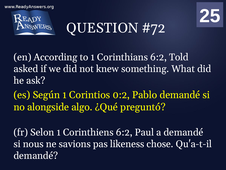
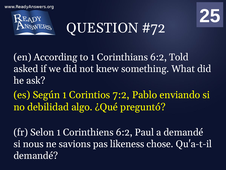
0:2: 0:2 -> 7:2 (121, 95)
Pablo demandé: demandé -> enviando (180, 95)
alongside: alongside -> debilidad (48, 107)
